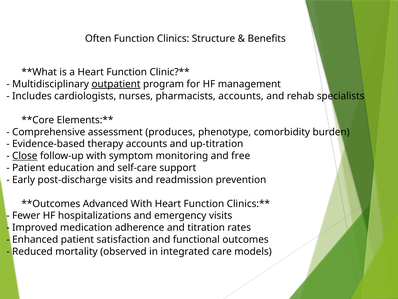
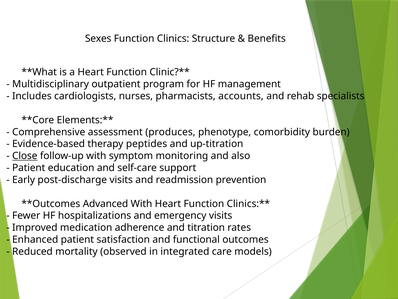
Often: Often -> Sexes (98, 39)
outpatient underline: present -> none (116, 84)
therapy accounts: accounts -> peptides (147, 144)
free: free -> also (241, 156)
